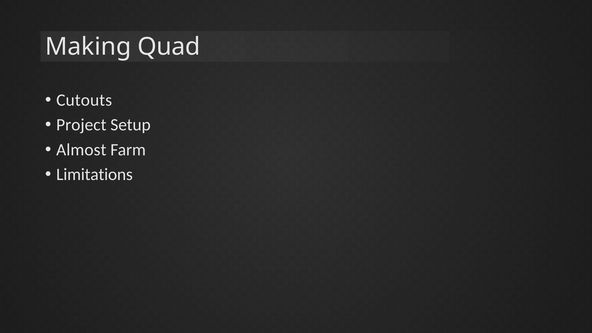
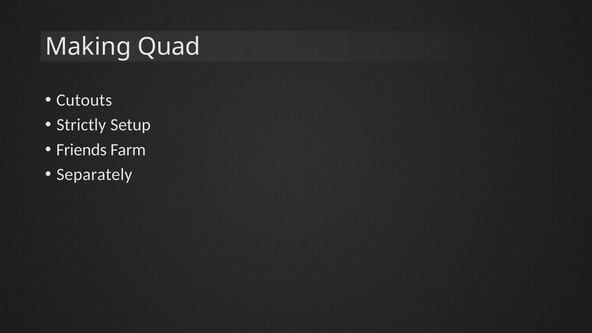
Project: Project -> Strictly (81, 125)
Almost: Almost -> Friends (81, 150)
Limitations: Limitations -> Separately (94, 175)
